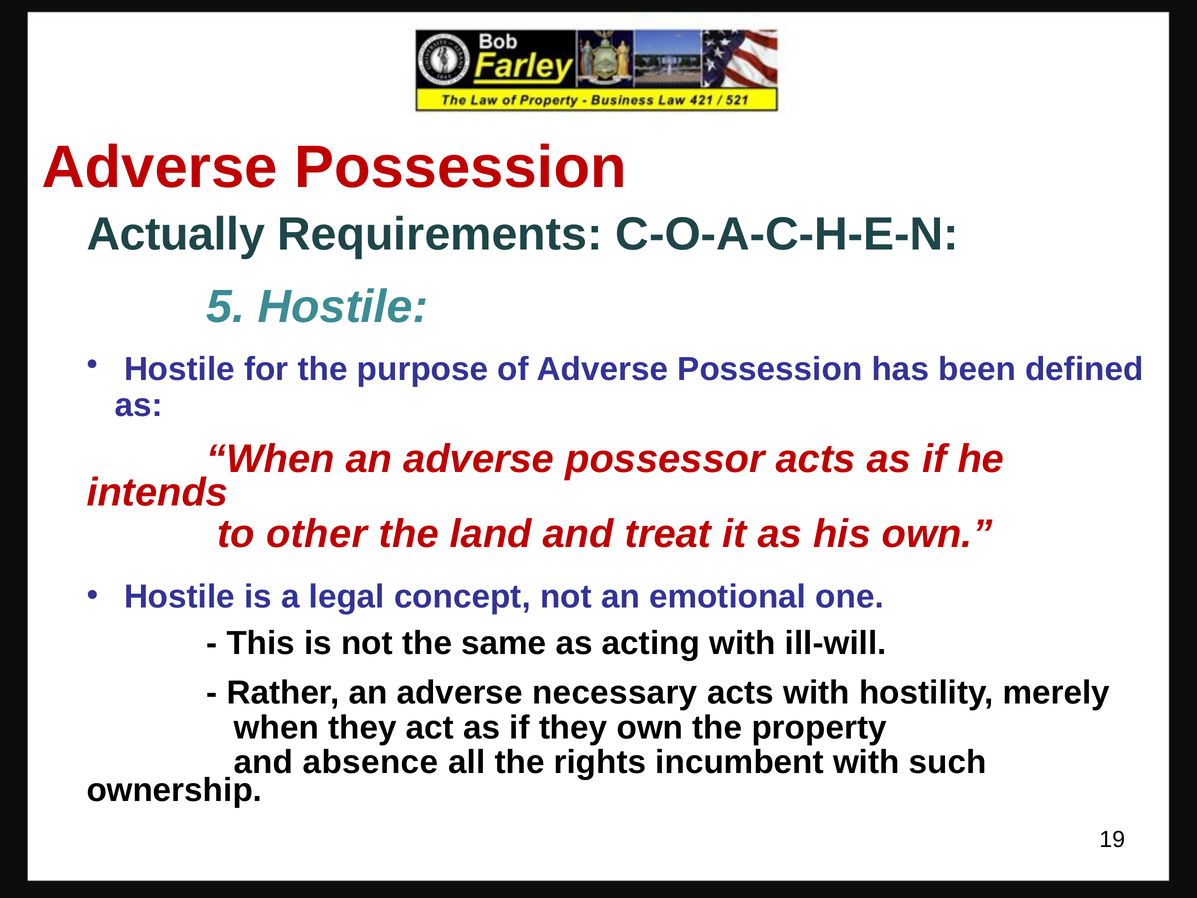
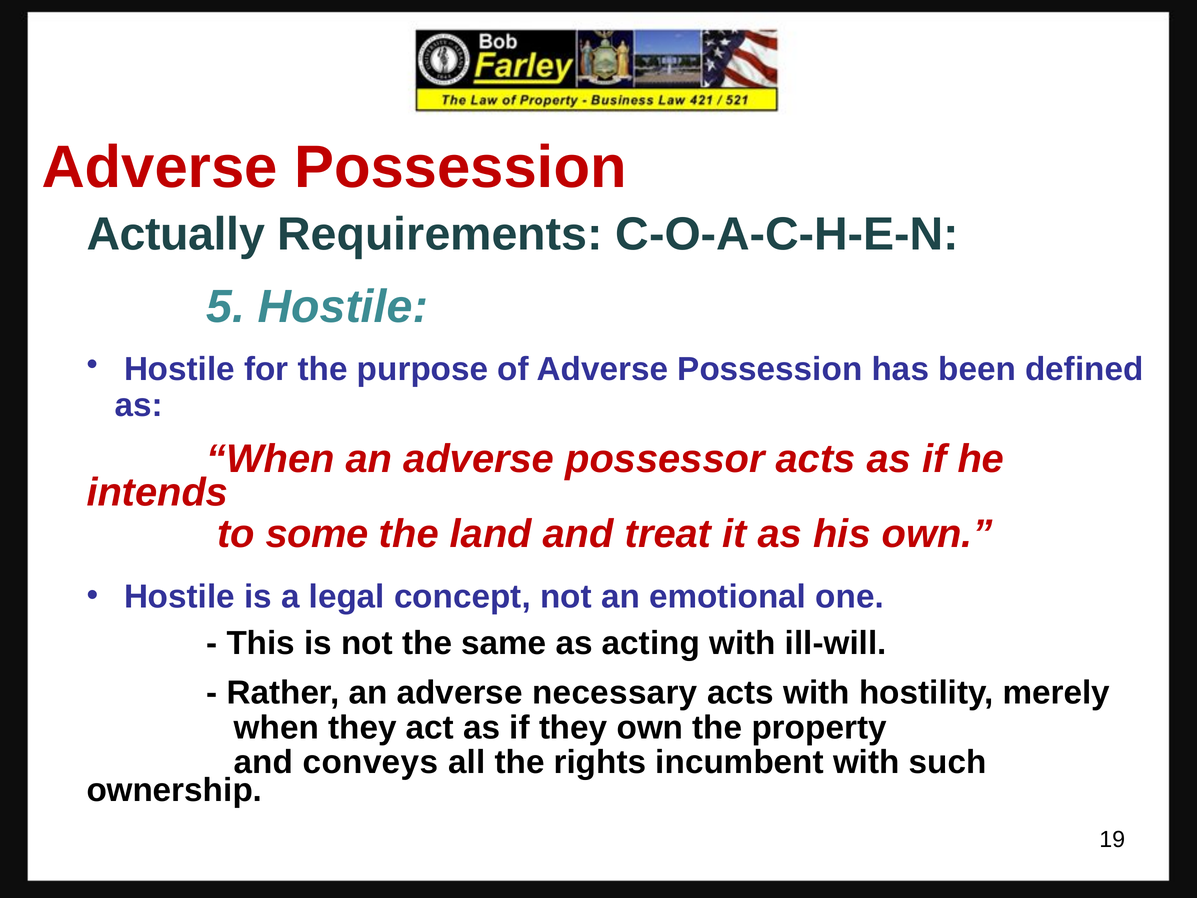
other: other -> some (317, 534)
absence: absence -> conveys (371, 762)
